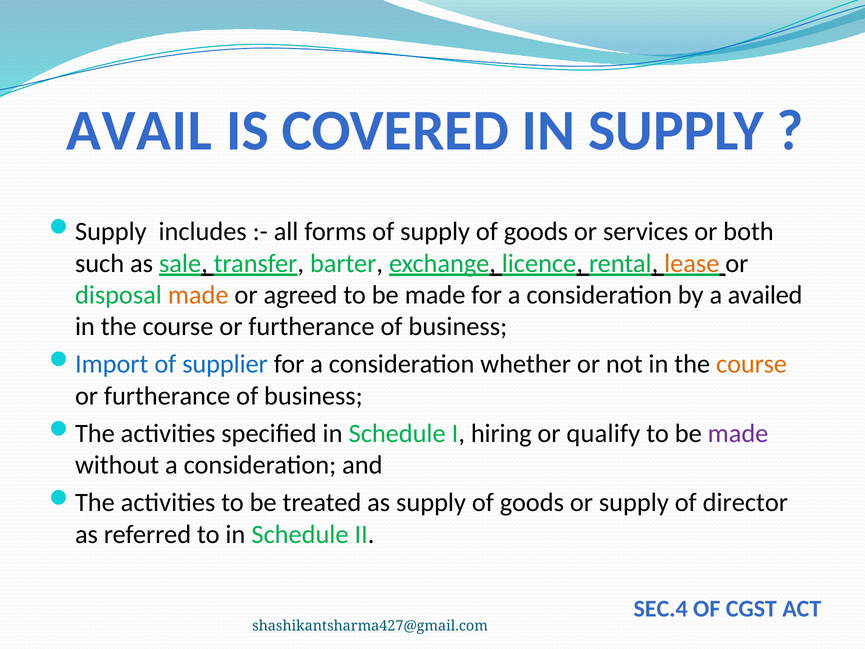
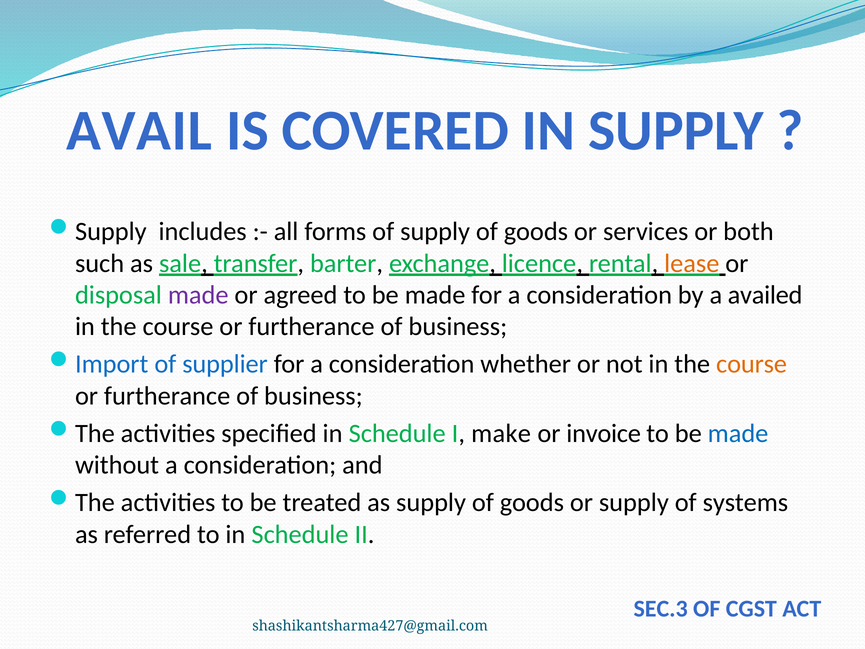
made colour: orange -> purple (198, 295)
hiring: hiring -> make (501, 433)
qualify: qualify -> invoice (604, 433)
made colour: purple -> blue (738, 433)
director: director -> systems (745, 502)
SEC.4: SEC.4 -> SEC.3 (661, 608)
